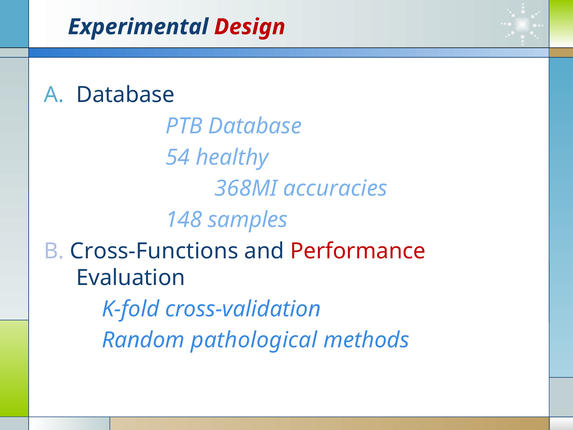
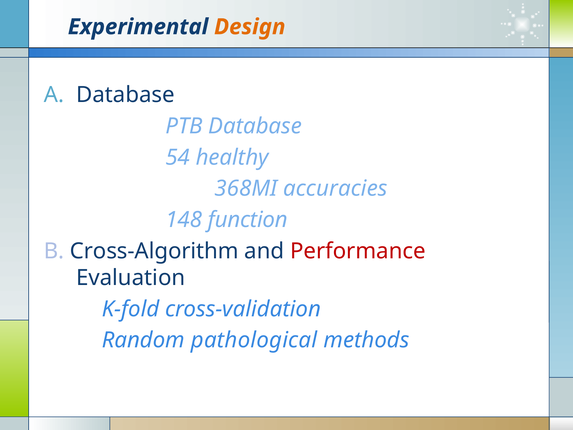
Design colour: red -> orange (250, 27)
samples: samples -> function (248, 220)
Cross-Functions: Cross-Functions -> Cross-Algorithm (154, 251)
